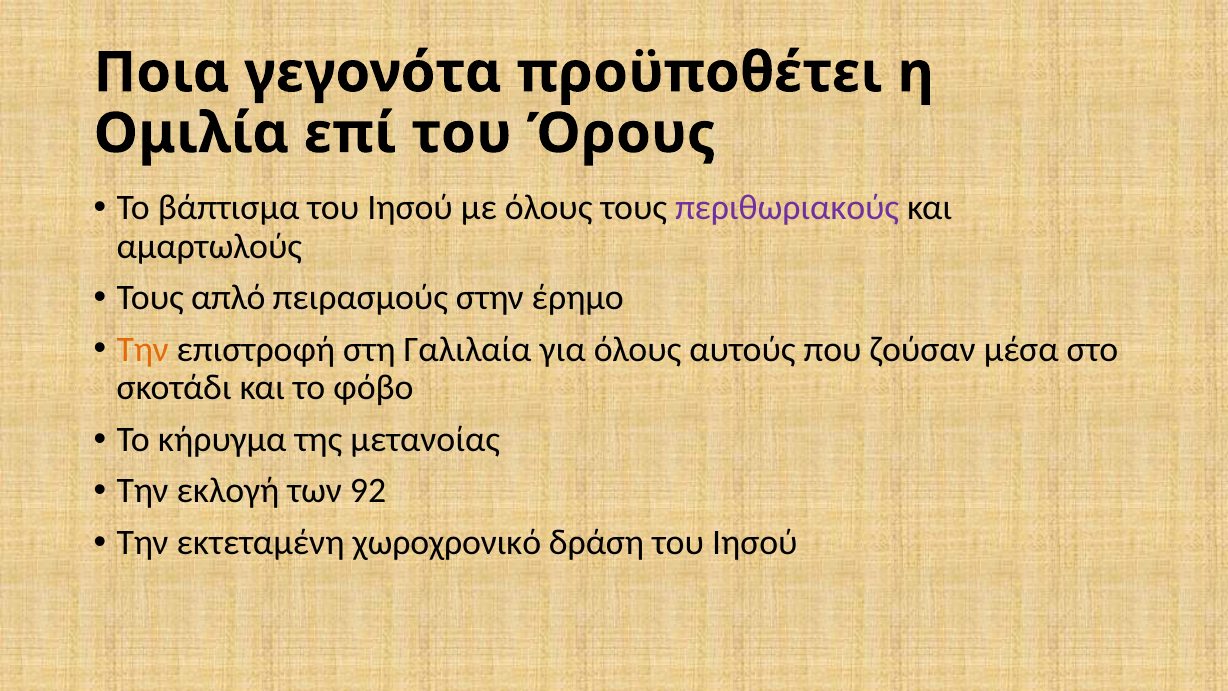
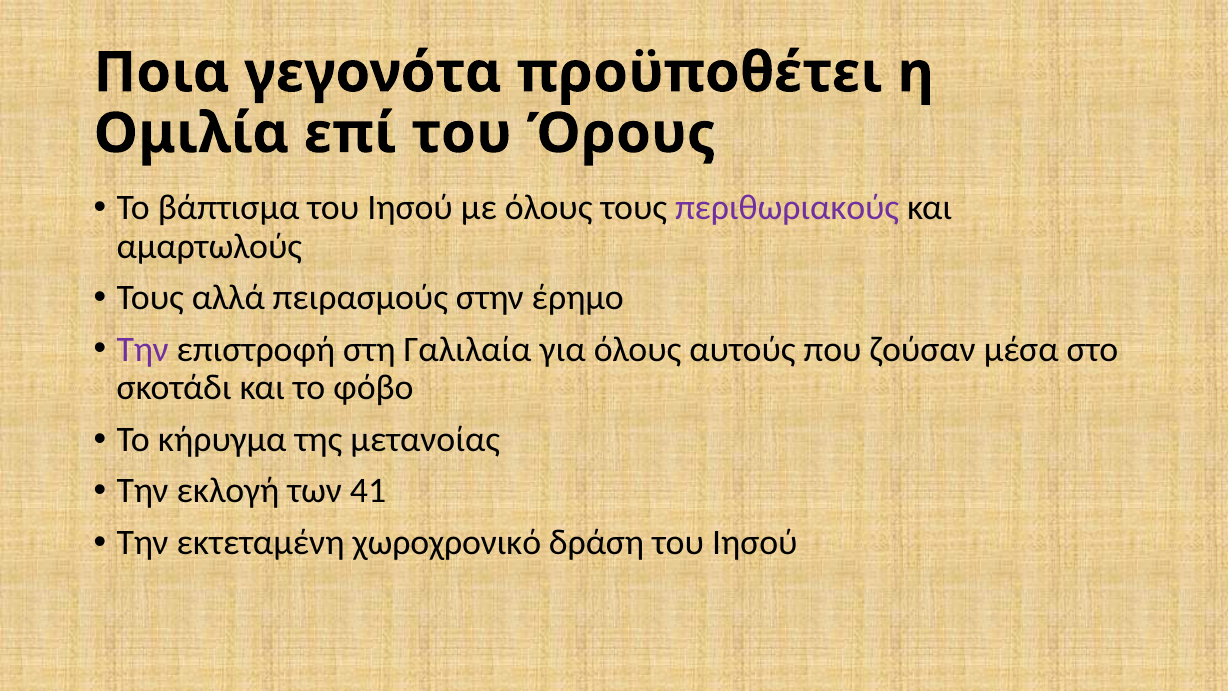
απλό: απλό -> αλλά (228, 298)
Την colour: orange -> purple (143, 349)
92: 92 -> 41 (368, 491)
